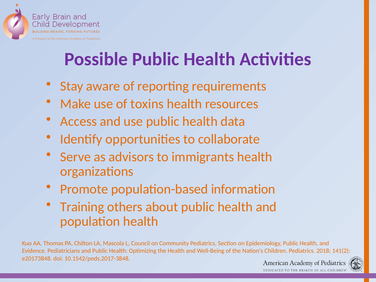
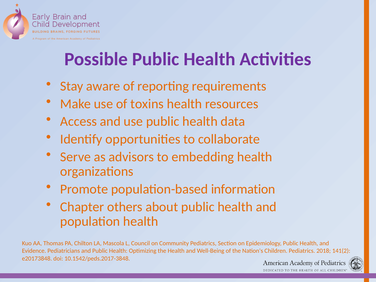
immigrants: immigrants -> embedding (203, 157)
Training: Training -> Chapter (82, 207)
